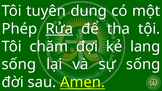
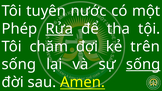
dung: dung -> nước (89, 11)
lang: lang -> trên (145, 47)
sống underline: none -> present (143, 64)
